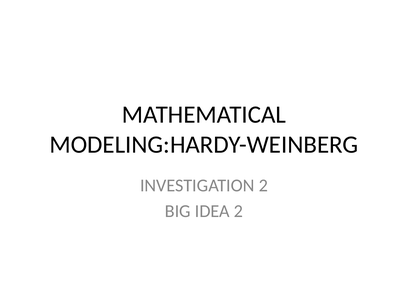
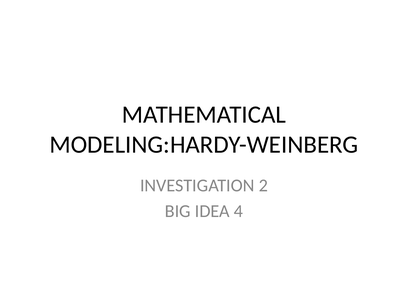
IDEA 2: 2 -> 4 (238, 211)
